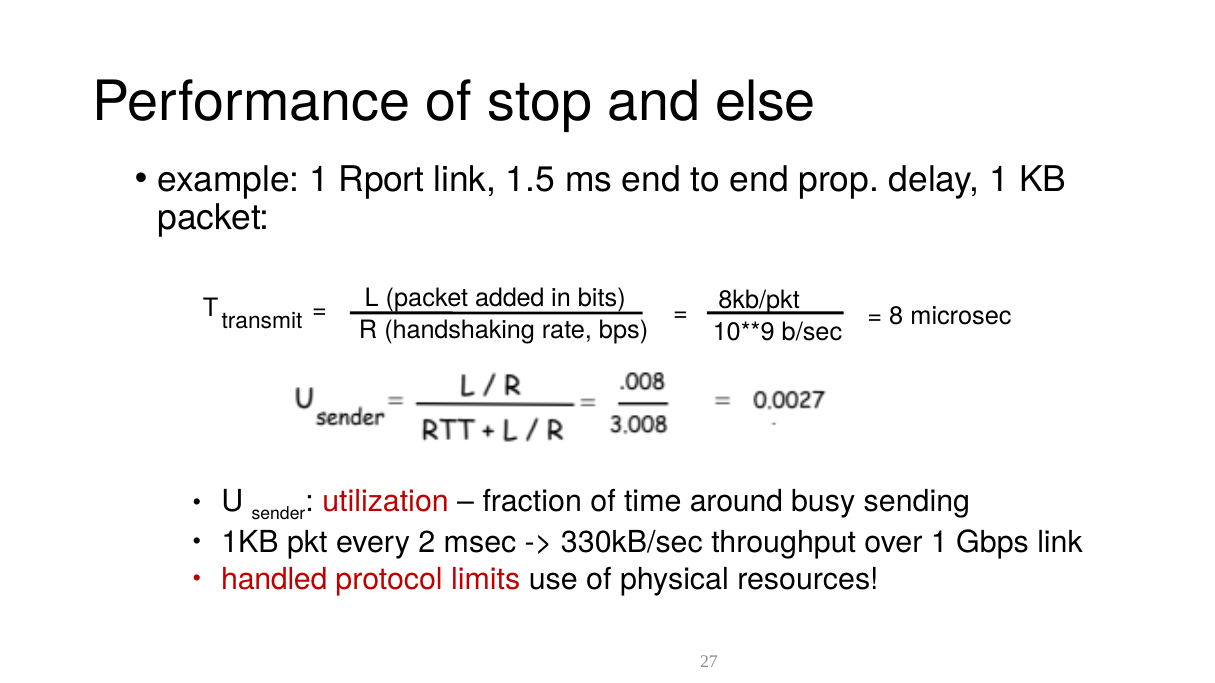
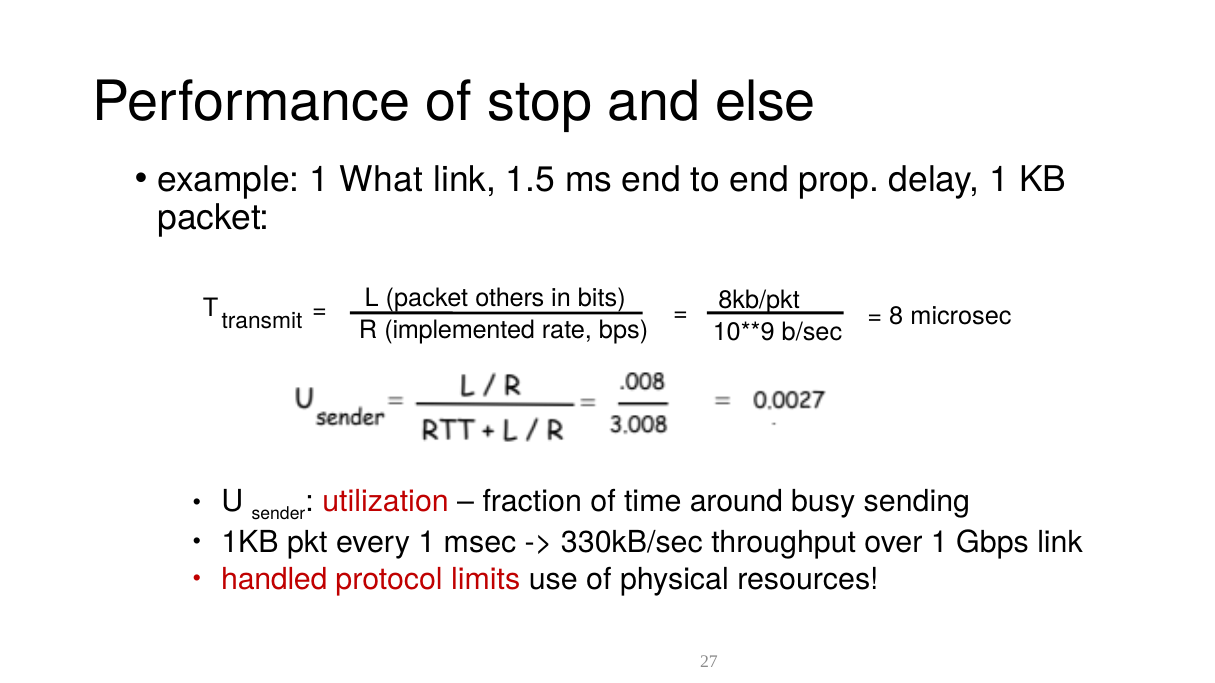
Rport: Rport -> What (381, 180)
added: added -> others (510, 298)
handshaking: handshaking -> implemented (460, 330)
every 2: 2 -> 1 (427, 543)
